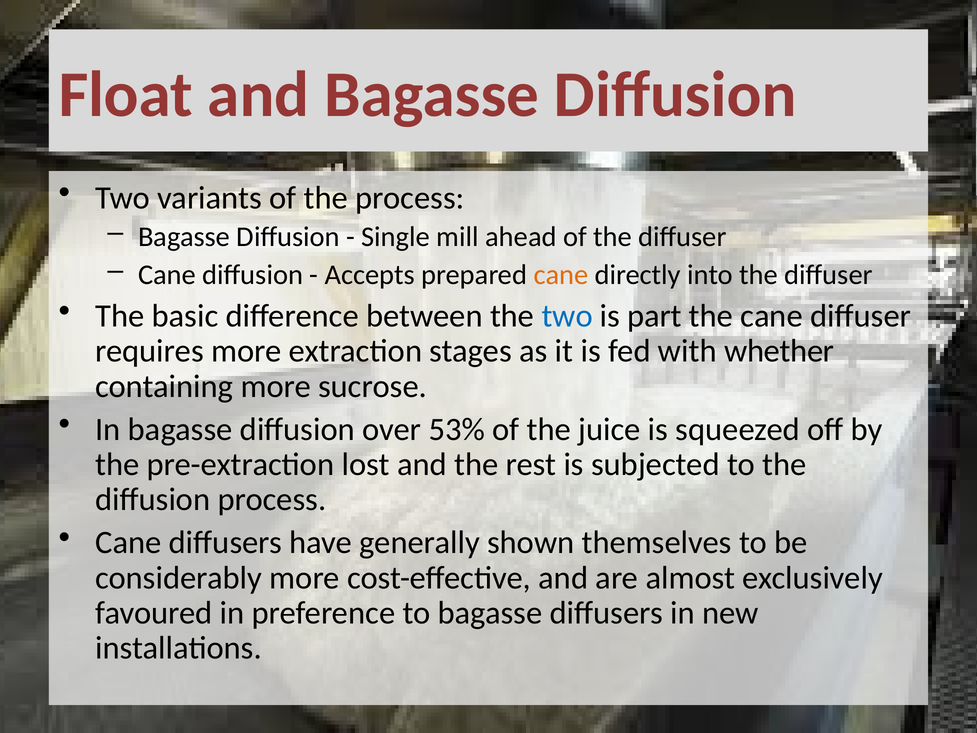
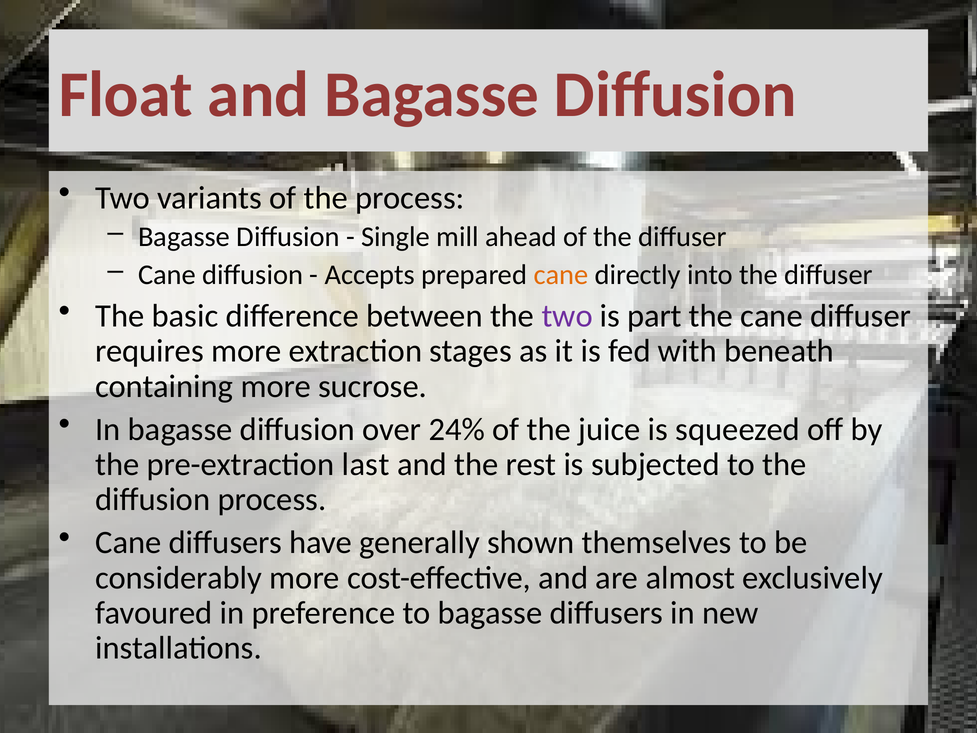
two colour: blue -> purple (567, 316)
whether: whether -> beneath (779, 351)
53%: 53% -> 24% (457, 429)
lost: lost -> last (366, 464)
